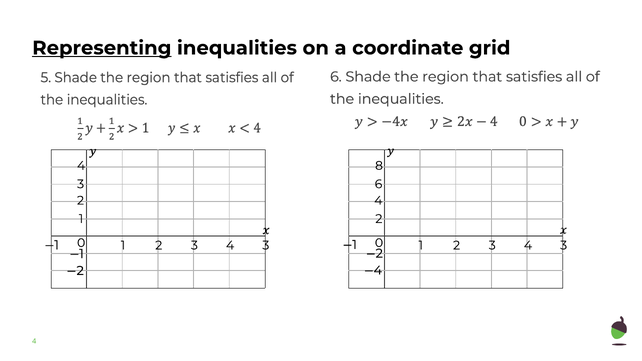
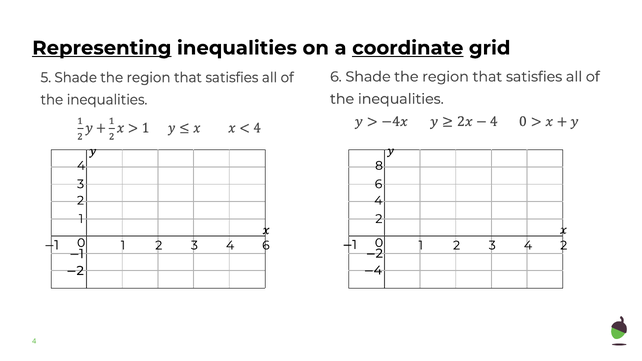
coordinate underline: none -> present (408, 48)
3: 3 -> 6 (266, 245)
3: 3 -> 2 (564, 245)
